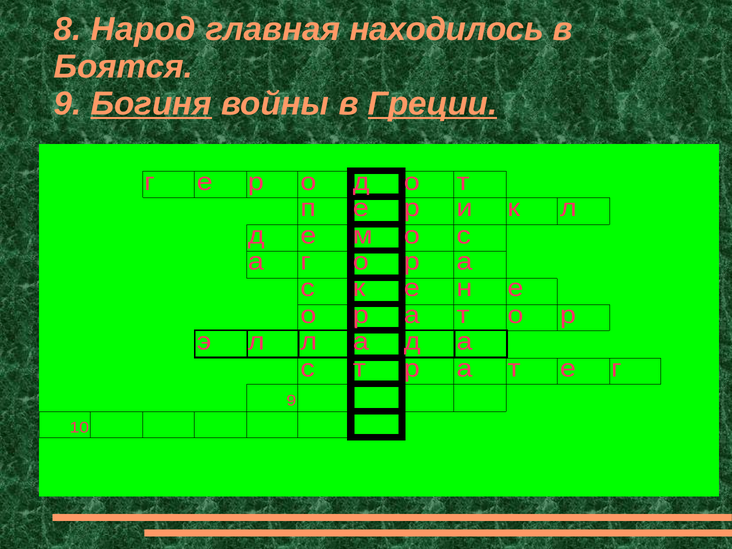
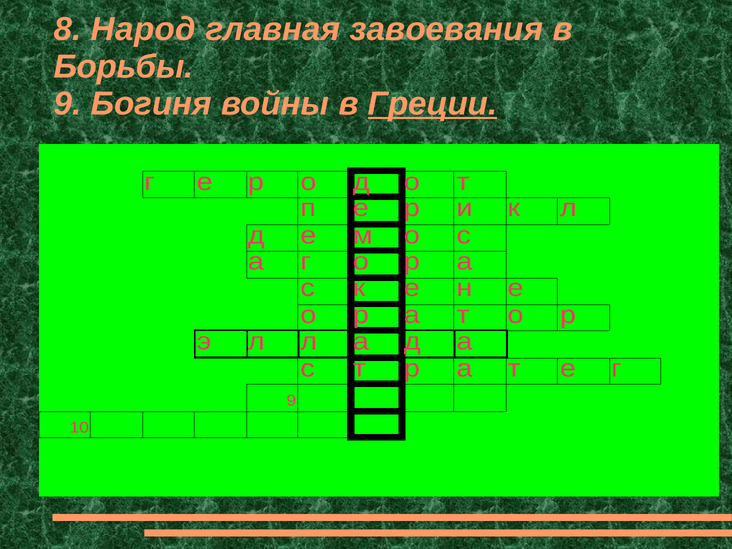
находилось: находилось -> завоевания (447, 30)
Боятся: Боятся -> Борьбы (123, 67)
Богиня underline: present -> none (151, 104)
